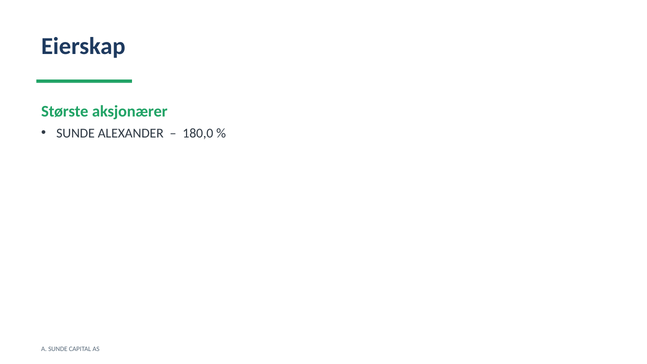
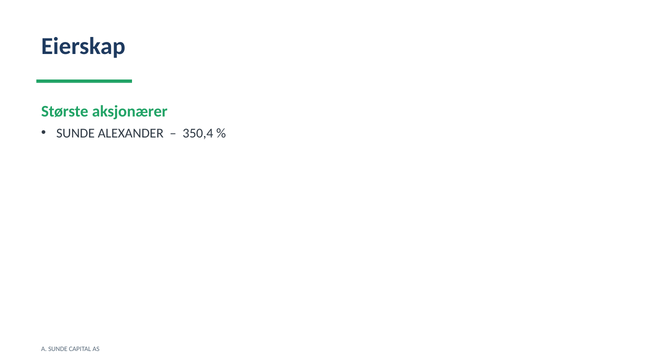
180,0: 180,0 -> 350,4 (198, 133)
